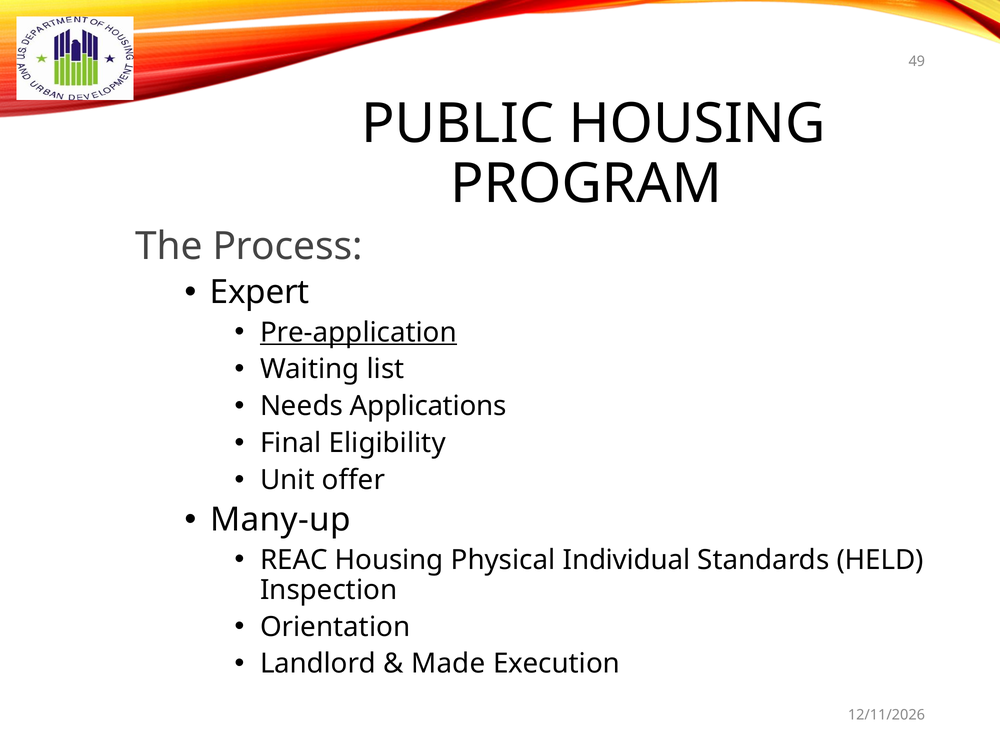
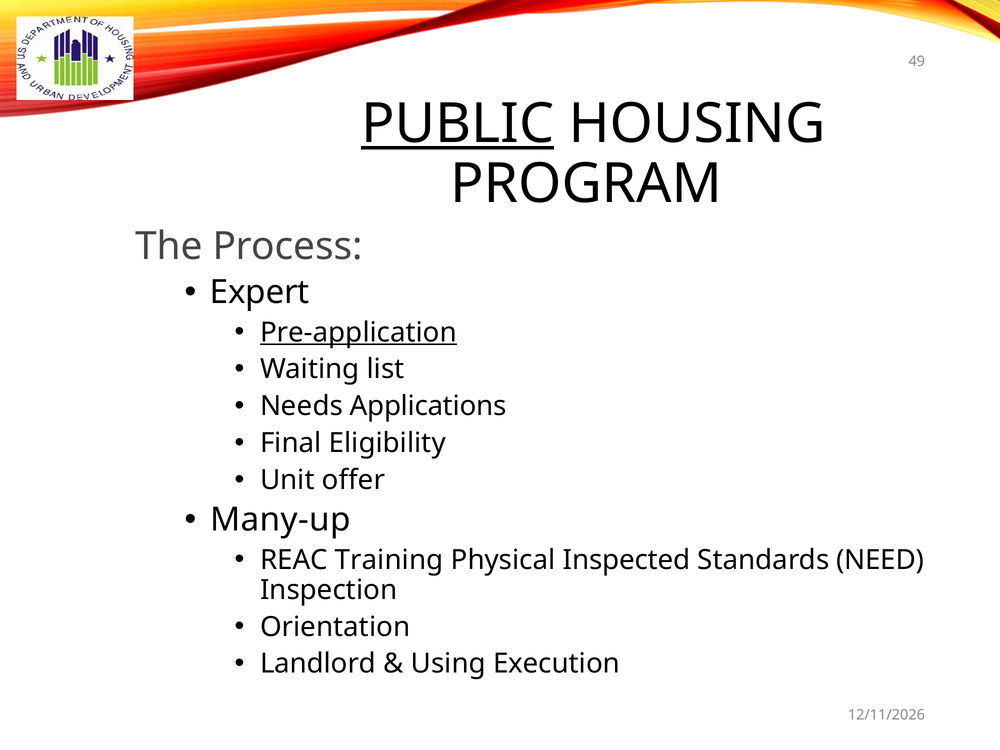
PUBLIC underline: none -> present (458, 124)
REAC Housing: Housing -> Training (389, 560)
Individual: Individual -> Inspected (627, 560)
HELD: HELD -> NEED (880, 560)
Made: Made -> Using (448, 664)
